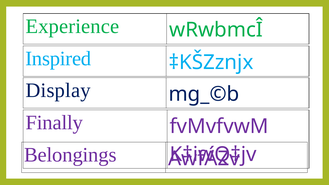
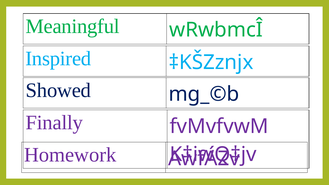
Experience: Experience -> Meaningful (73, 26)
Display: Display -> Showed (58, 90)
Belongings: Belongings -> Homework (70, 155)
